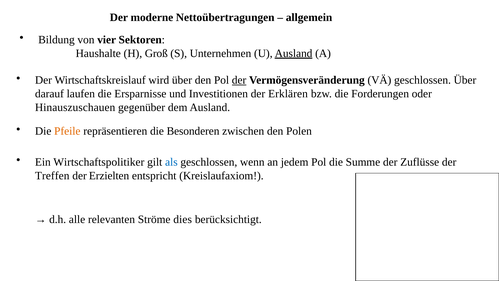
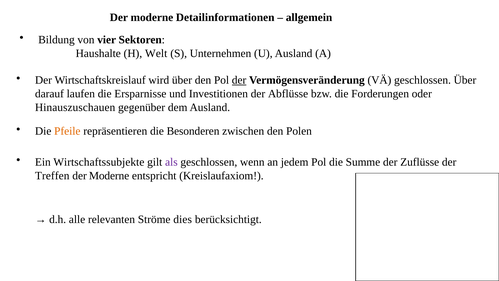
Nettoübertragungen: Nettoübertragungen -> Detailinformationen (225, 17)
Groß: Groß -> Welt (156, 53)
Ausland underline: present -> none (294, 53)
Erklären: Erklären -> Abflüsse (288, 94)
Wirtschaftspolitiker: Wirtschaftspolitiker -> Wirtschaftssubjekte (99, 162)
als colour: blue -> purple (171, 162)
Erzielten: Erzielten -> Moderne (109, 176)
